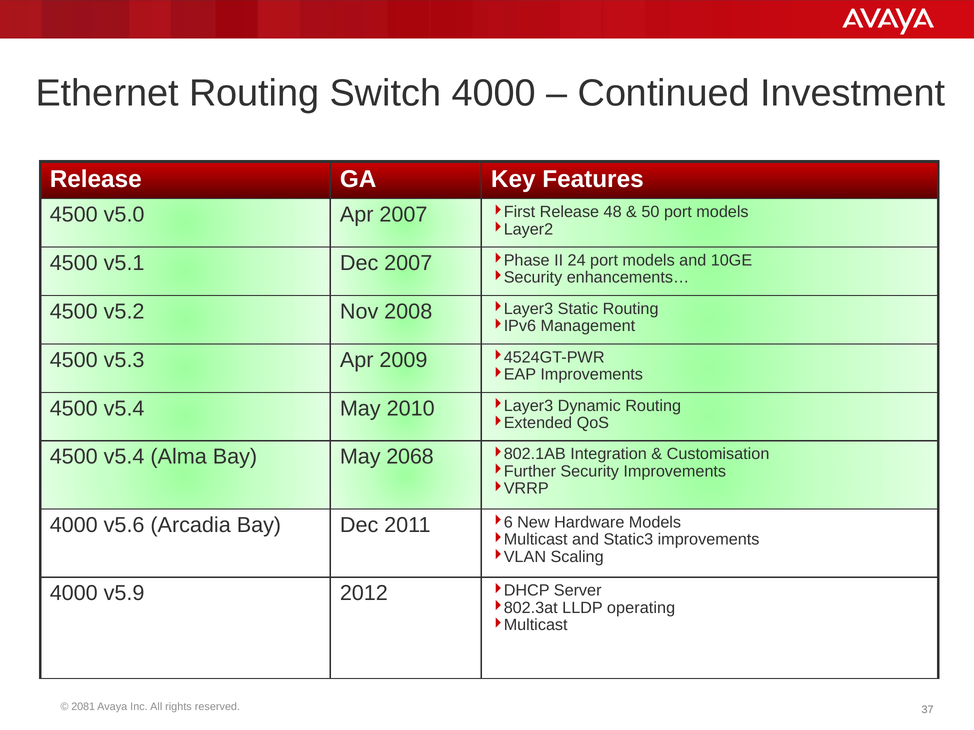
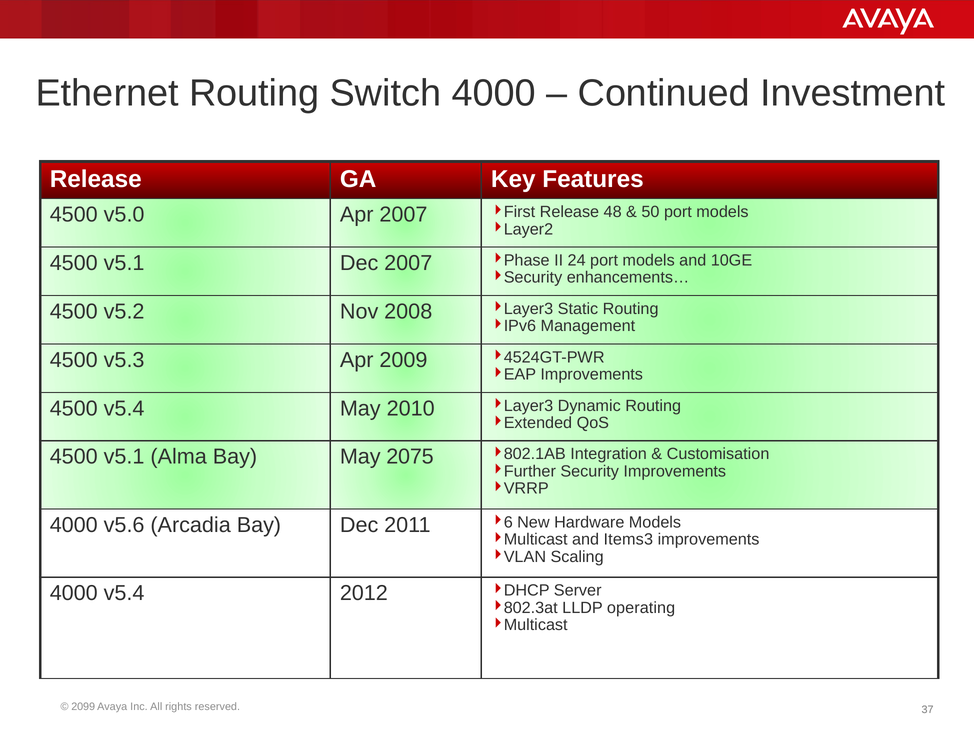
v5.4: v5.4 -> v5.1 (124, 457)
2068: 2068 -> 2075 (410, 457)
Static3: Static3 -> Items3 (628, 540)
4000 v5.9: v5.9 -> v5.4 (124, 594)
2081: 2081 -> 2099 (83, 707)
